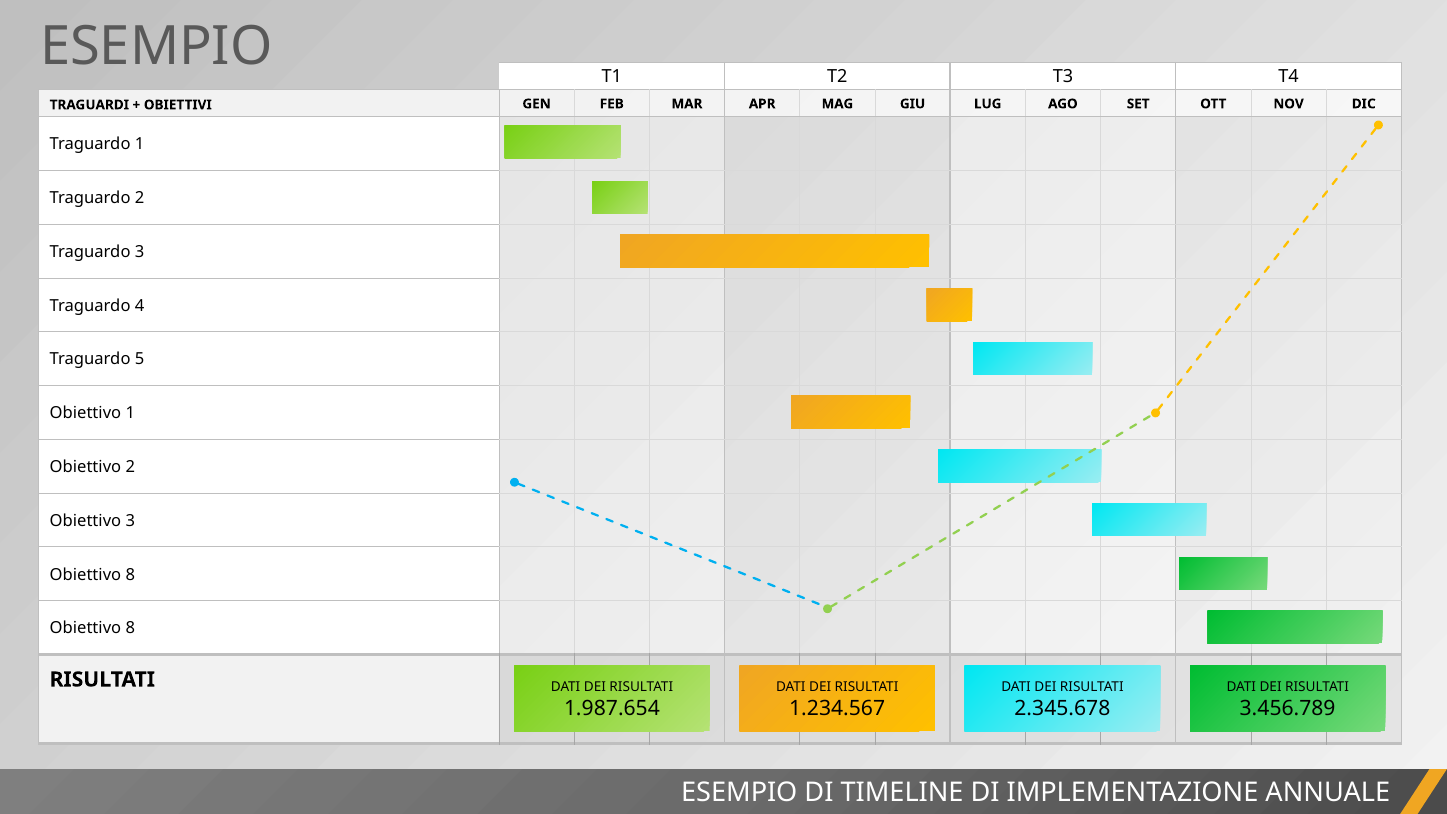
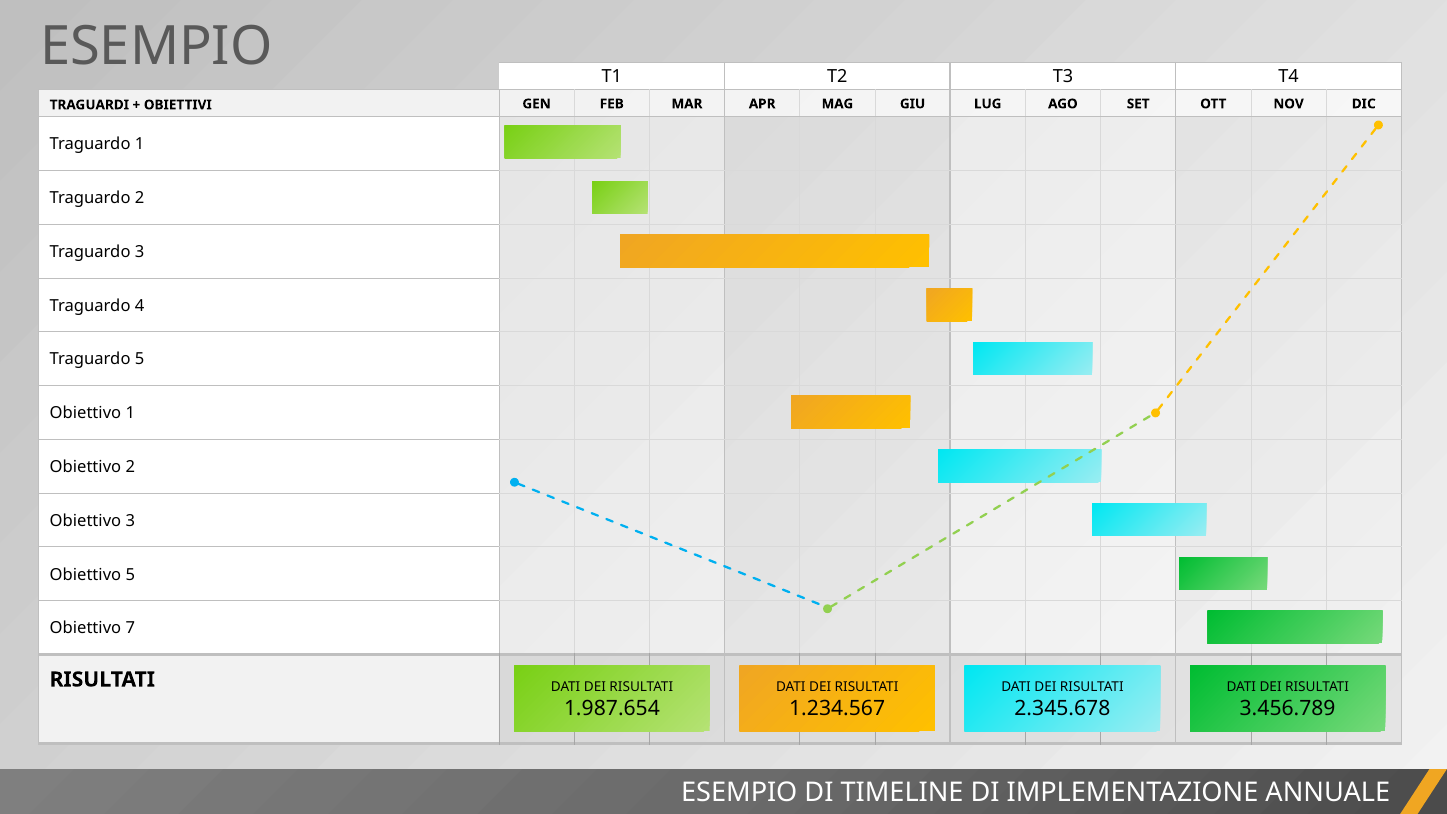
8: 8 -> 5 (130, 574)
8: 8 -> 7 (130, 628)
